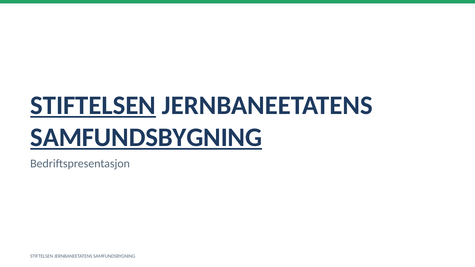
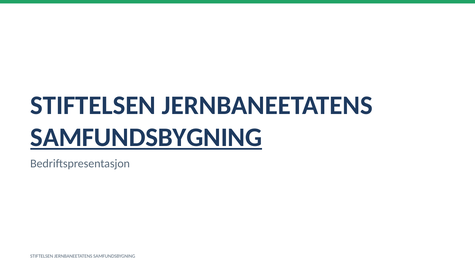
STIFTELSEN underline: present -> none (93, 105)
